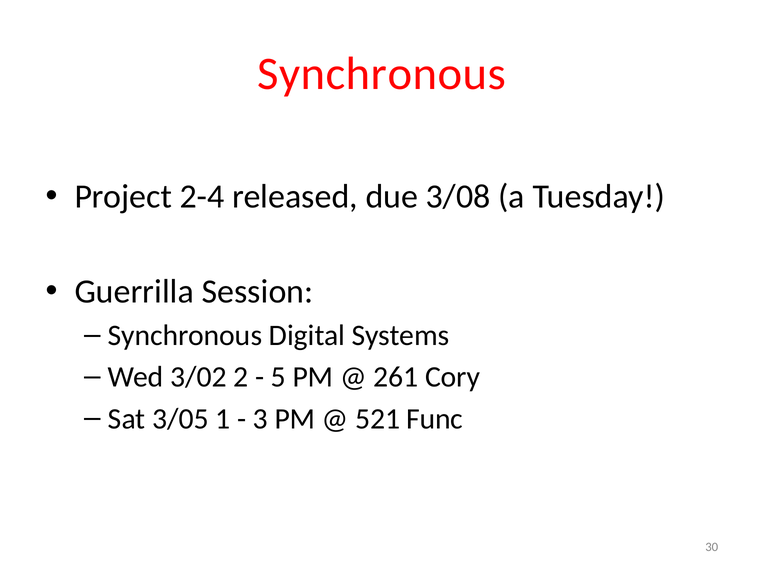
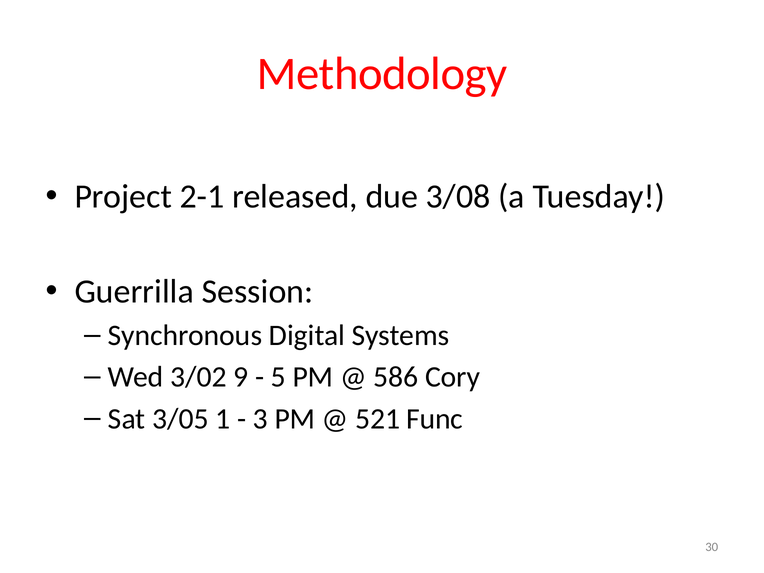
Synchronous: Synchronous -> Methodology (382, 74)
2-4: 2-4 -> 2-1 (202, 197)
2: 2 -> 9 (241, 377)
261: 261 -> 586 (396, 377)
